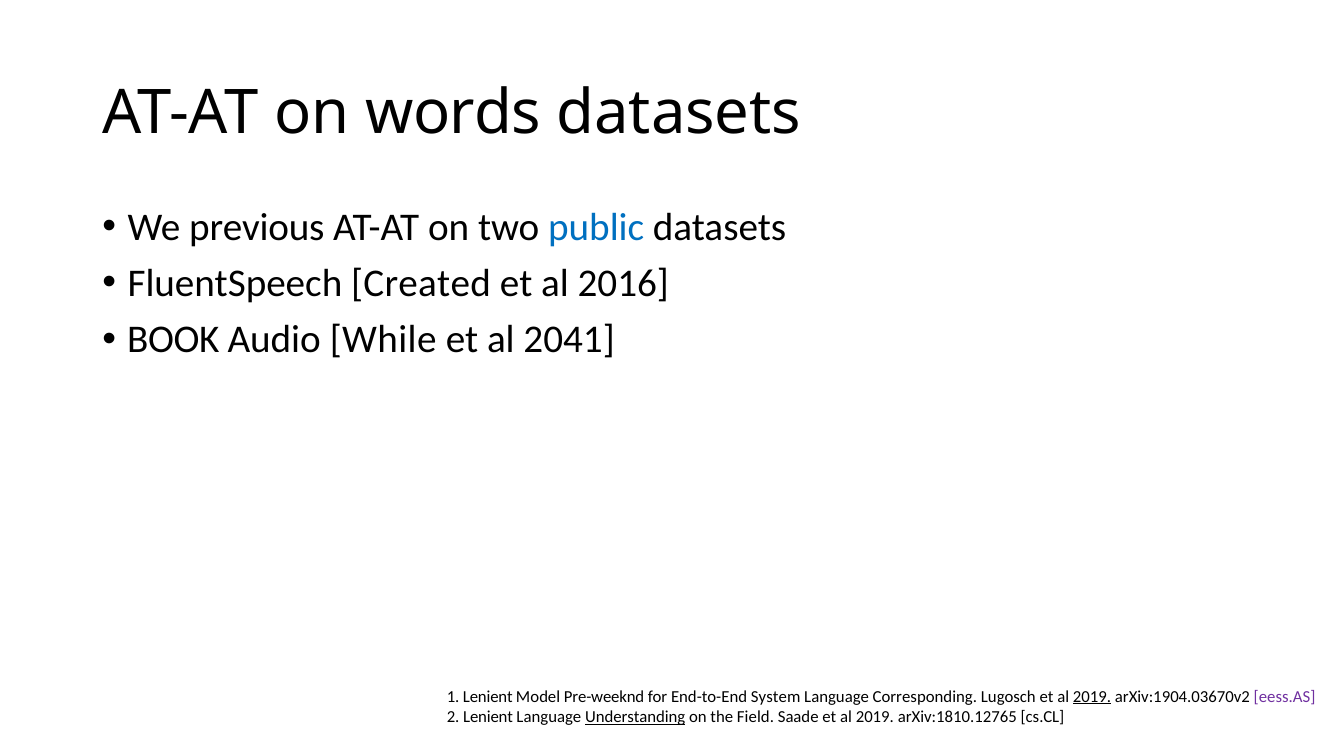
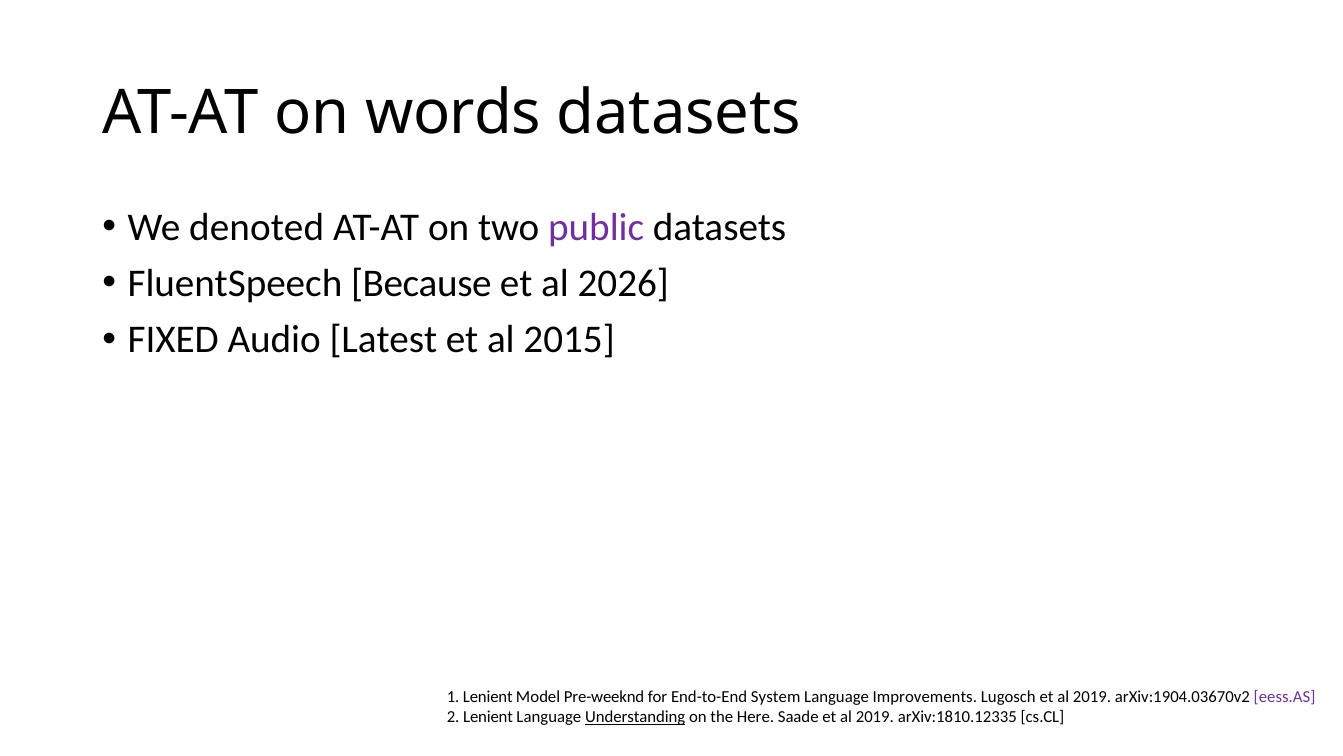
previous: previous -> denoted (257, 227)
public colour: blue -> purple (596, 227)
Created: Created -> Because (421, 283)
2016: 2016 -> 2026 (623, 283)
BOOK: BOOK -> FIXED (173, 340)
While: While -> Latest (383, 340)
2041: 2041 -> 2015 (569, 340)
Corresponding: Corresponding -> Improvements (925, 696)
2019 underline: present -> none (1092, 696)
Field: Field -> Here (756, 716)
arXiv:1810.12765: arXiv:1810.12765 -> arXiv:1810.12335 (957, 716)
